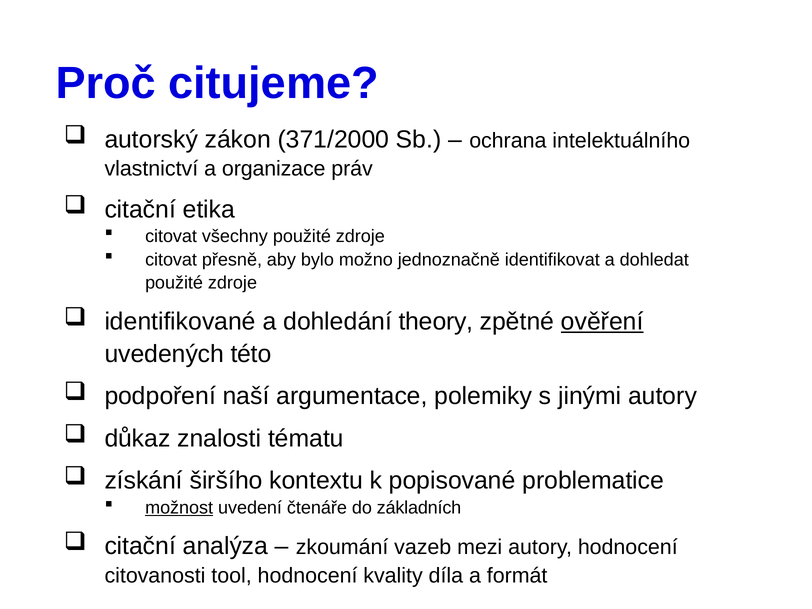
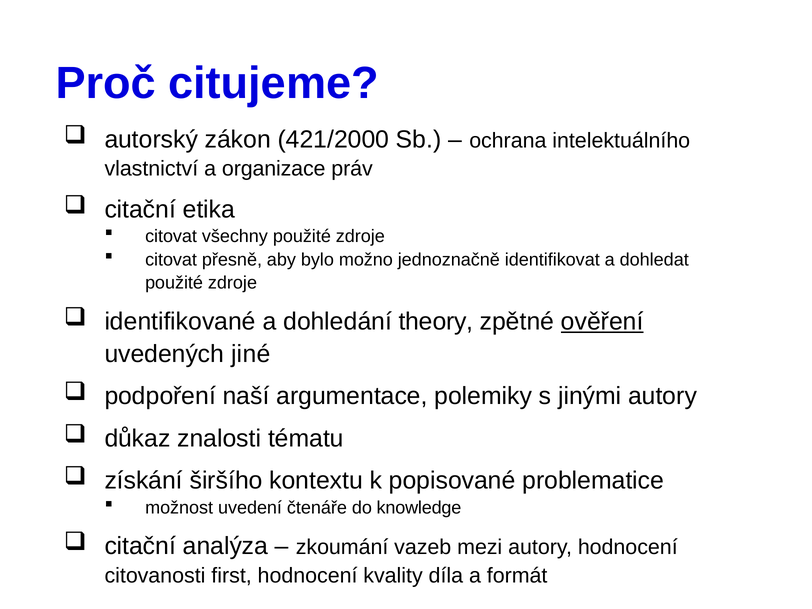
371/2000: 371/2000 -> 421/2000 (333, 139)
této: této -> jiné (251, 354)
možnost underline: present -> none (179, 508)
základních: základních -> knowledge (419, 508)
tool: tool -> first (232, 576)
